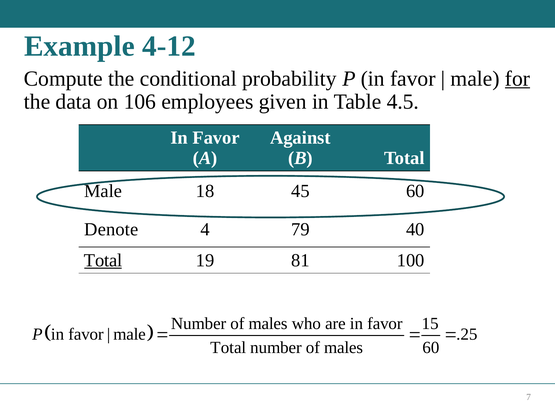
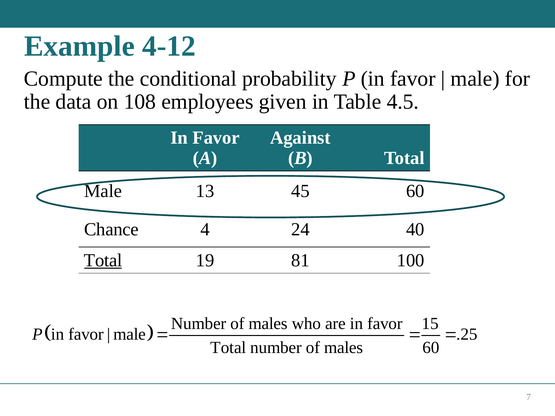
for underline: present -> none (518, 79)
106: 106 -> 108 (140, 102)
18: 18 -> 13 (205, 191)
Denote: Denote -> Chance (111, 229)
79: 79 -> 24 (300, 229)
